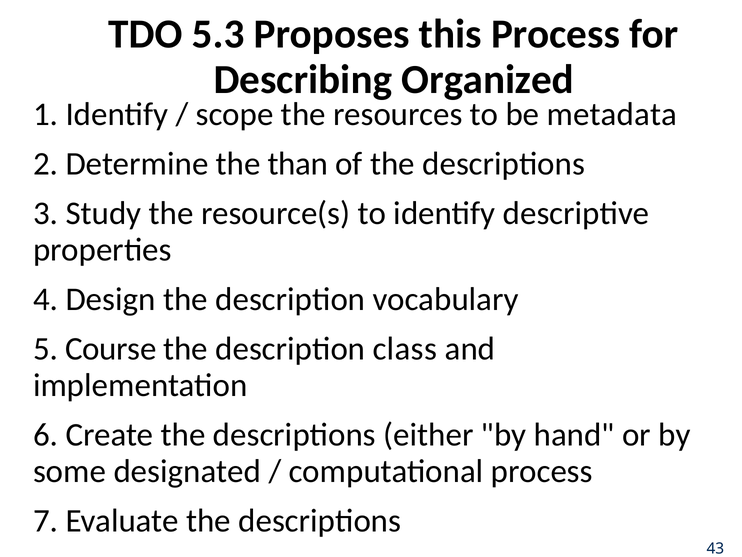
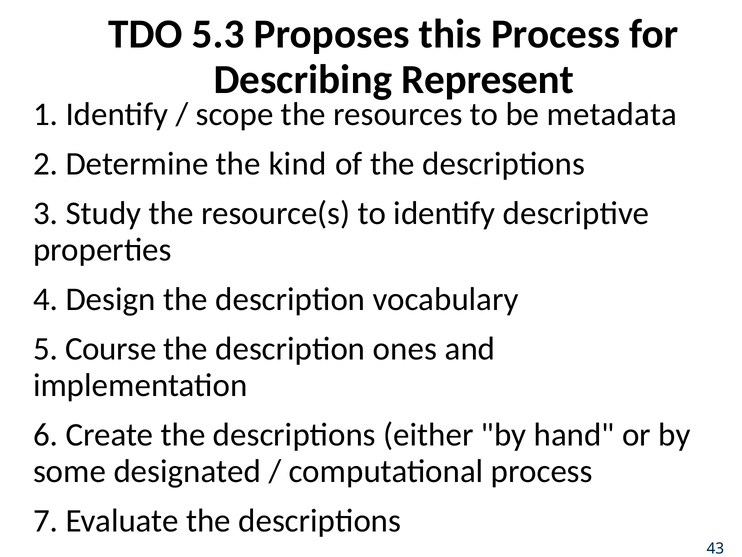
Organized: Organized -> Represent (488, 80)
than: than -> kind (298, 164)
class: class -> ones (405, 349)
